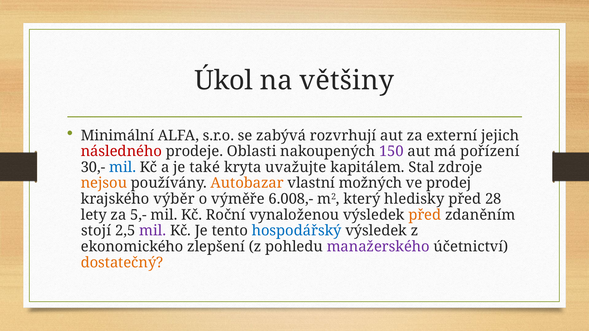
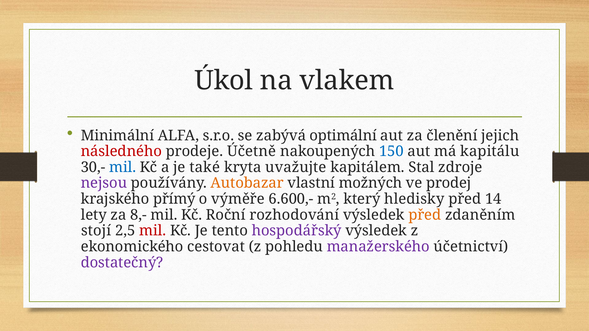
většiny: většiny -> vlakem (347, 81)
rozvrhují: rozvrhují -> optimální (343, 136)
externí: externí -> členění (452, 136)
Oblasti: Oblasti -> Účetně (252, 152)
150 colour: purple -> blue (391, 152)
pořízení: pořízení -> kapitálu (490, 152)
nejsou colour: orange -> purple (104, 183)
výběr: výběr -> přímý (174, 199)
6.008,-: 6.008,- -> 6.600,- (291, 199)
28: 28 -> 14 (493, 199)
5,-: 5,- -> 8,- (138, 215)
vynaloženou: vynaloženou -> rozhodování (294, 215)
mil colour: purple -> red (153, 231)
hospodářský colour: blue -> purple (297, 231)
zlepšení: zlepšení -> cestovat (216, 247)
dostatečný colour: orange -> purple (122, 263)
